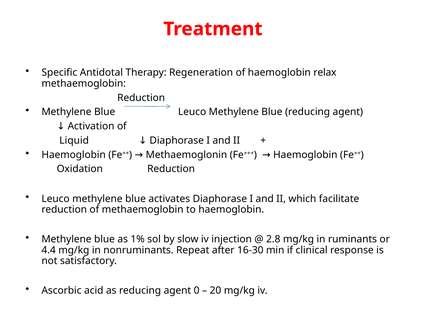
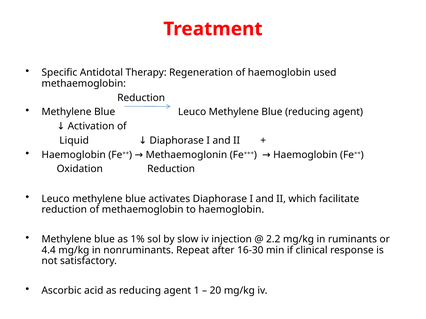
relax: relax -> used (325, 73)
2.8: 2.8 -> 2.2 (273, 240)
0: 0 -> 1 (197, 291)
